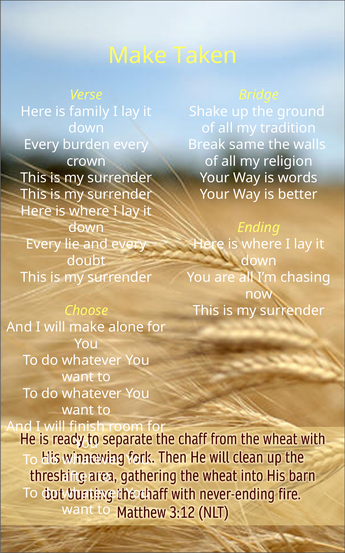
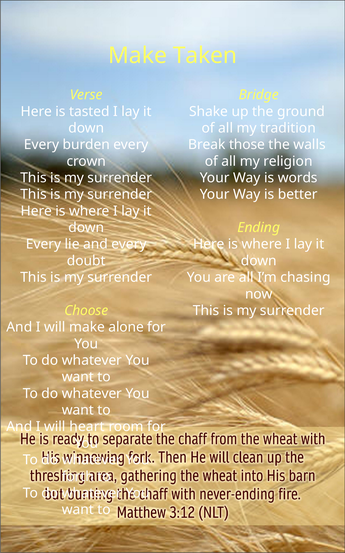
family: family -> tasted (89, 111)
same: same -> those (247, 144)
finish: finish -> heart (87, 426)
after: after -> forth (78, 476)
